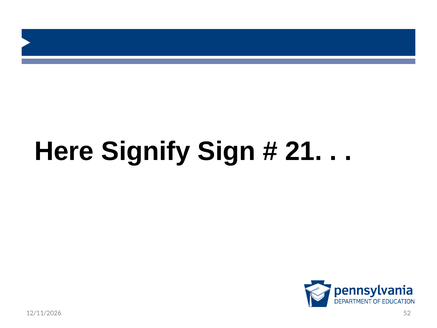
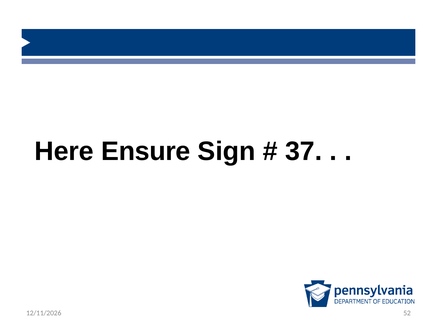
Signify: Signify -> Ensure (146, 151)
21: 21 -> 37 (304, 151)
